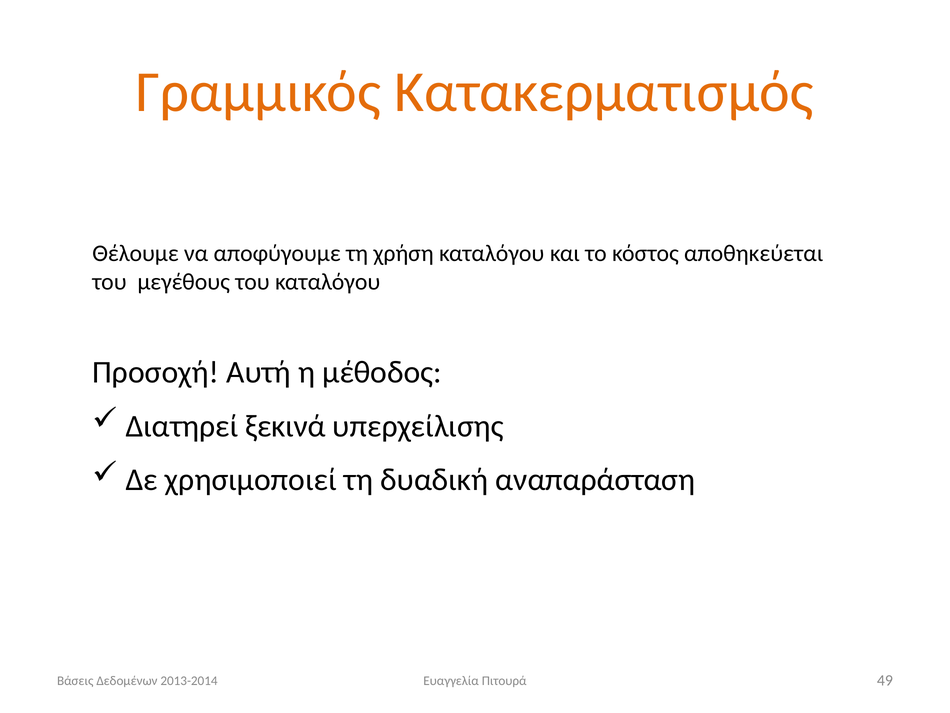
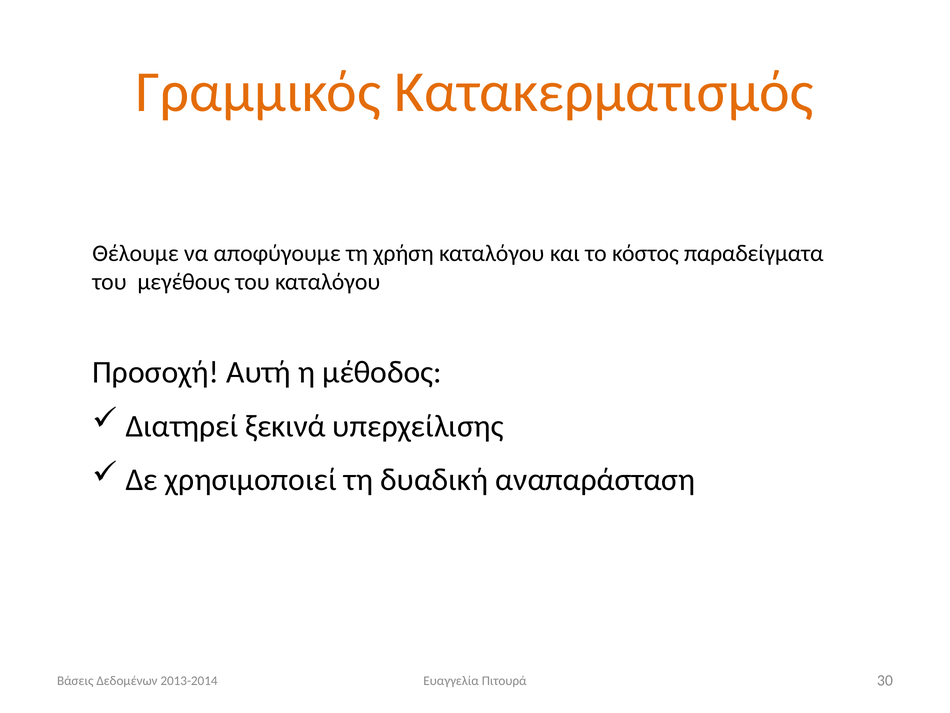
αποθηκεύεται: αποθηκεύεται -> παραδείγματα (754, 253)
49: 49 -> 30 (885, 680)
